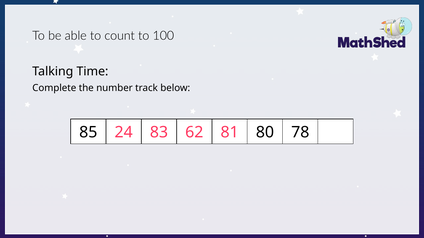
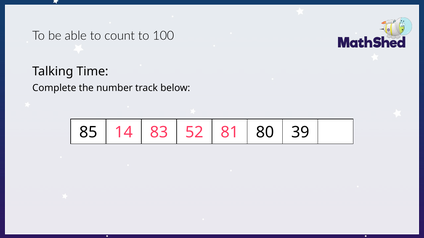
24: 24 -> 14 (124, 133)
62: 62 -> 52 (194, 133)
78: 78 -> 39 (300, 133)
